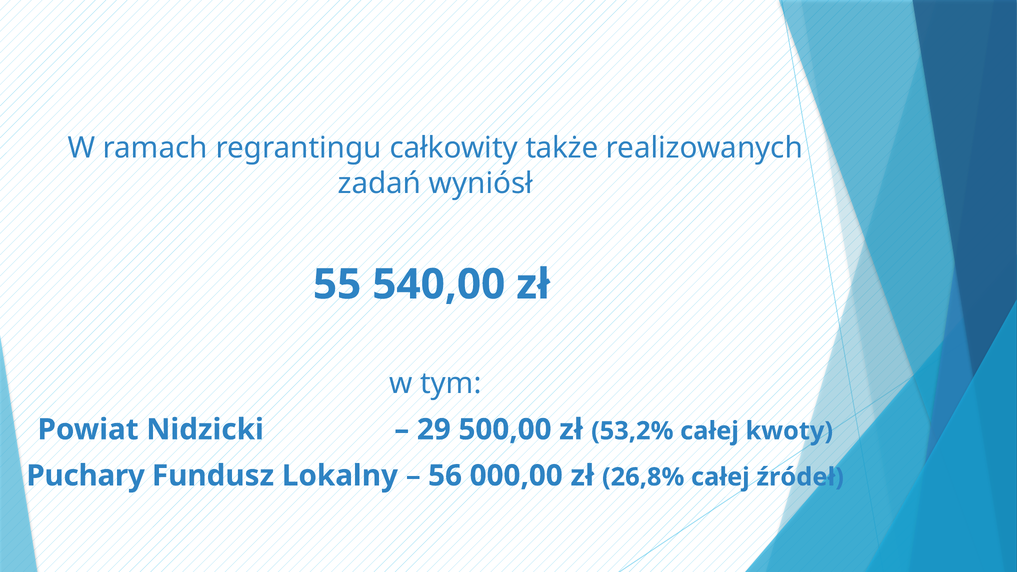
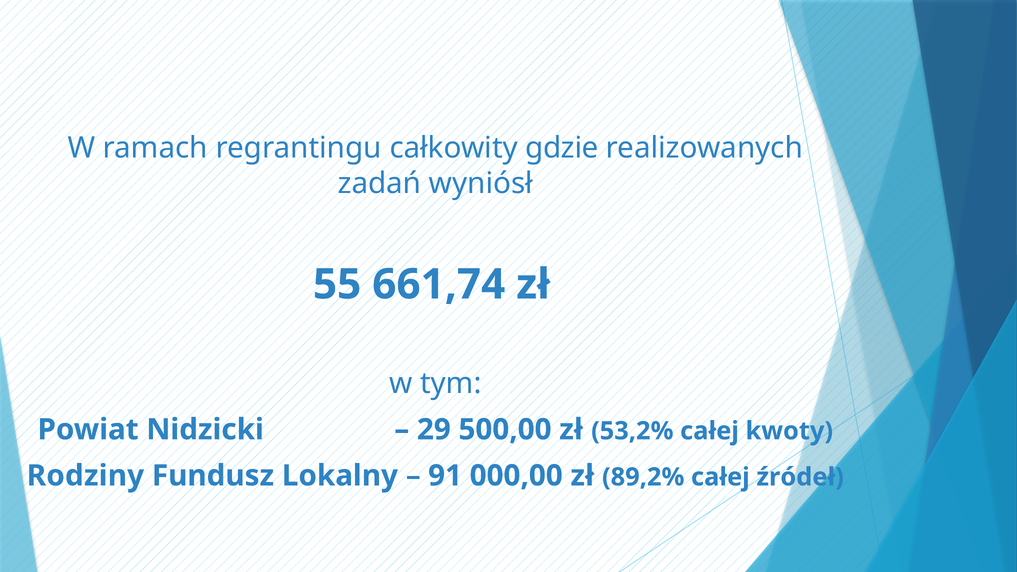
także: także -> gdzie (562, 148)
540,00: 540,00 -> 661,74 (439, 284)
Puchary: Puchary -> Rodziny (85, 476)
56: 56 -> 91 (445, 476)
26,8%: 26,8% -> 89,2% (643, 477)
